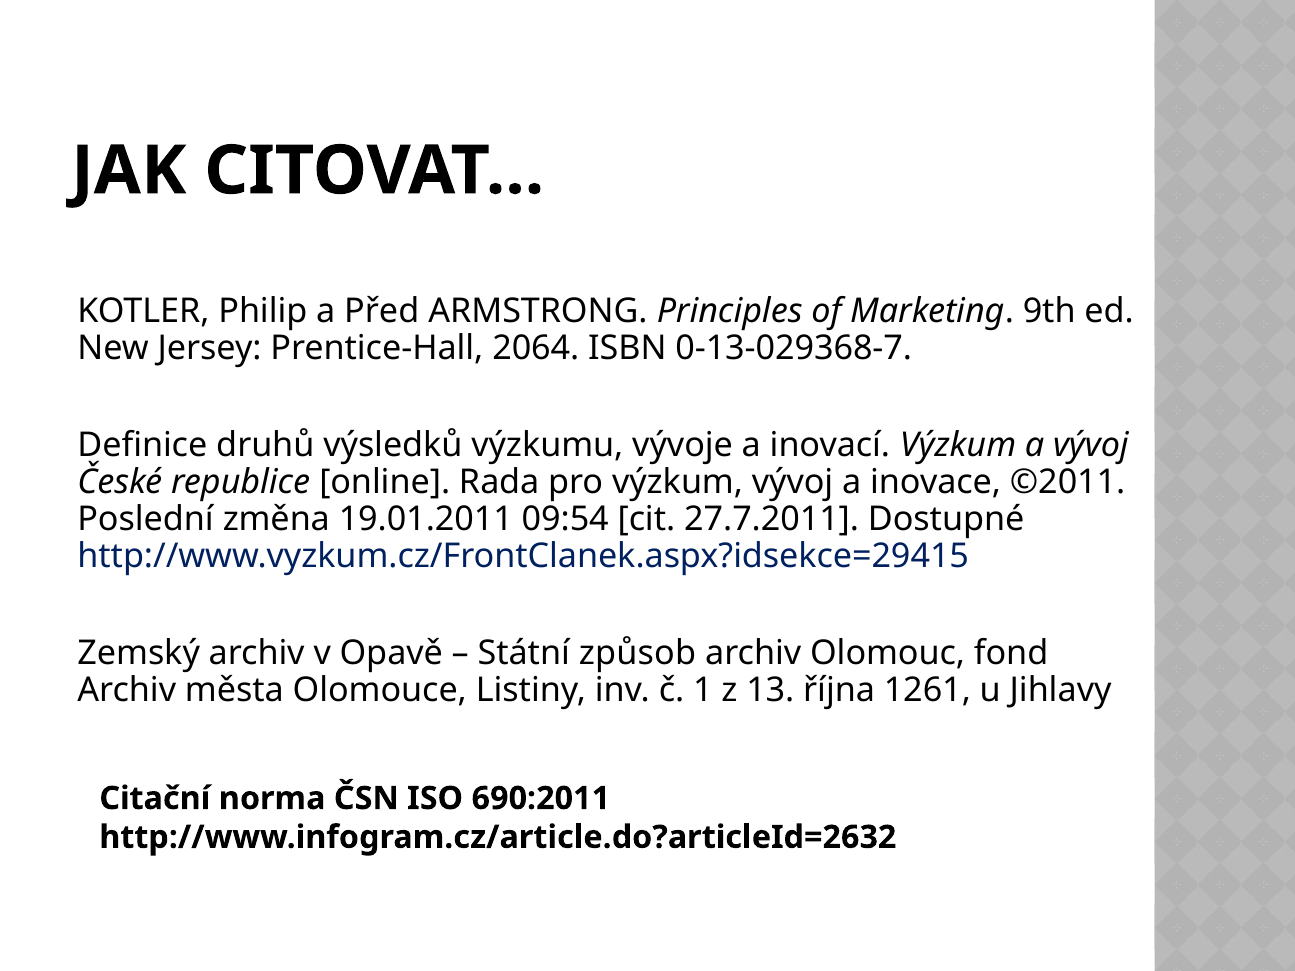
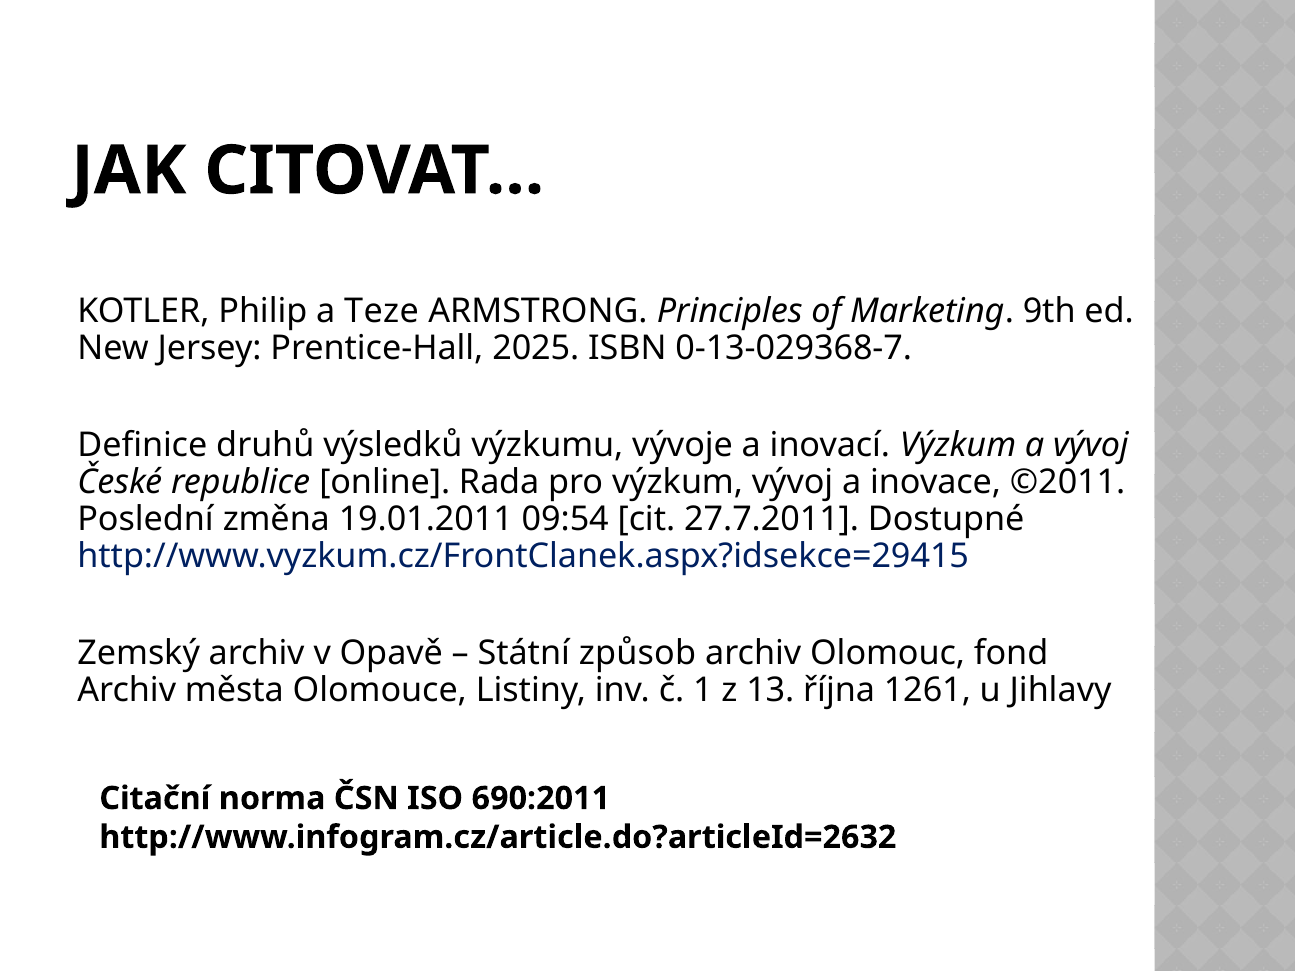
Před: Před -> Teze (382, 311)
2064: 2064 -> 2025 (536, 348)
